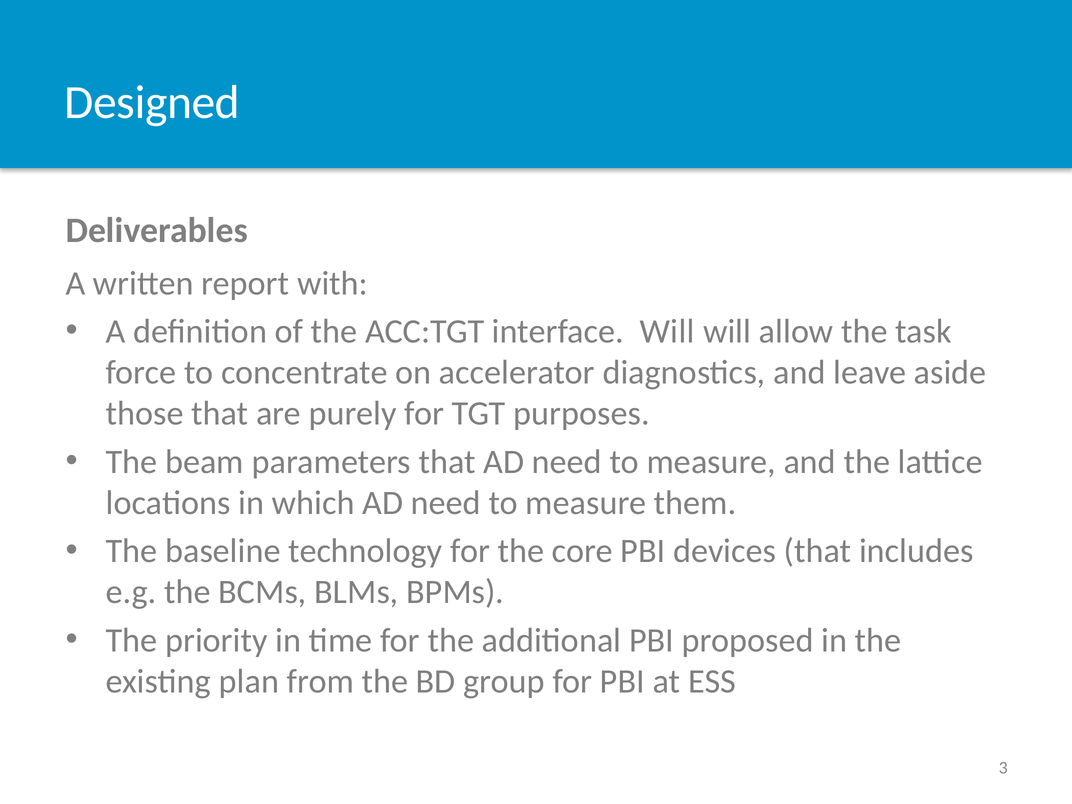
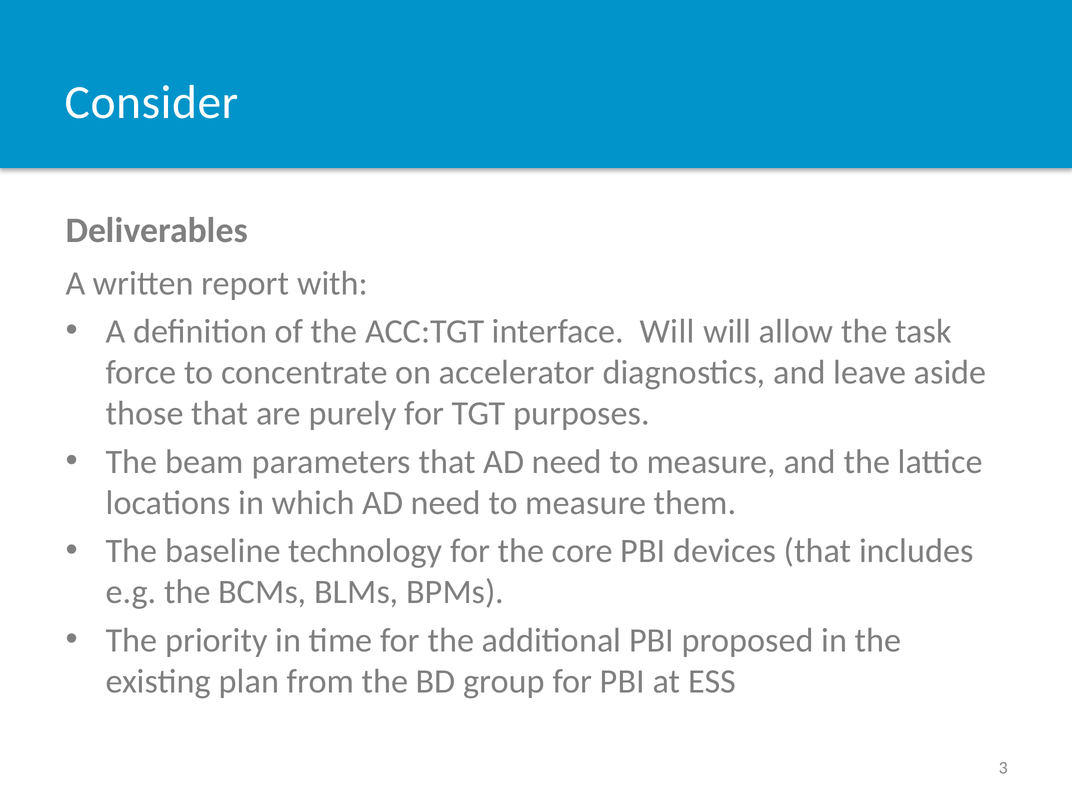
Designed: Designed -> Consider (152, 102)
